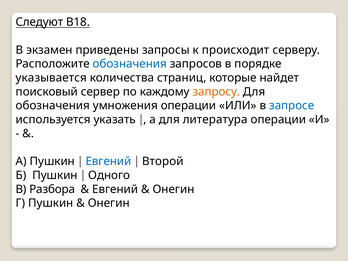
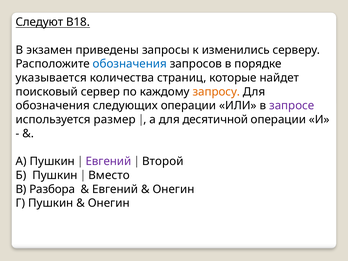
происходит: происходит -> изменились (236, 50)
умножения: умножения -> следующих (125, 106)
запросе colour: blue -> purple (292, 106)
указать: указать -> размер (115, 120)
литература: литература -> десятичной (215, 120)
Евгений colour: blue -> purple (108, 161)
Одного: Одного -> Вместо (109, 175)
